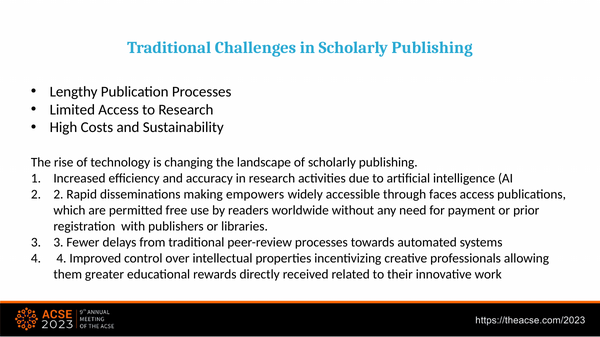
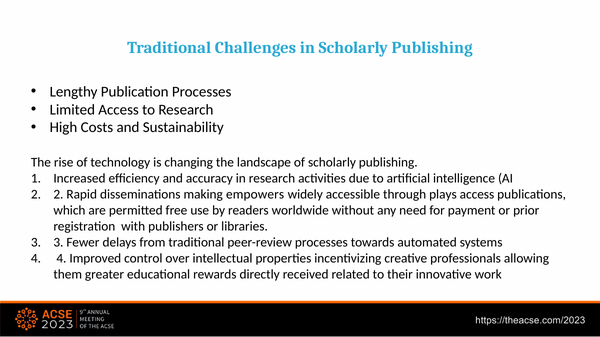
faces: faces -> plays (443, 195)
